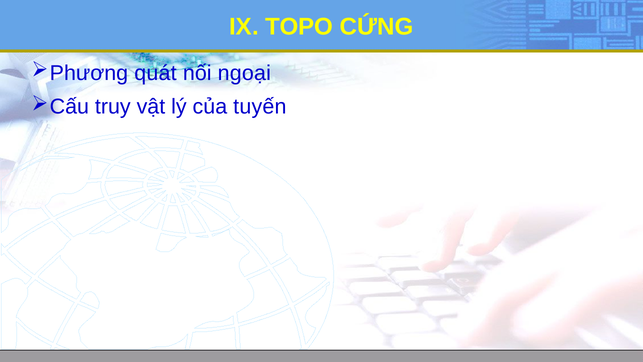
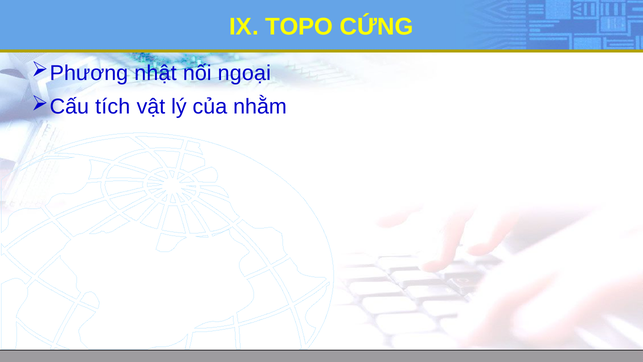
quát: quát -> nhật (155, 73)
truy: truy -> tích (113, 107)
tuyến: tuyến -> nhằm (260, 107)
